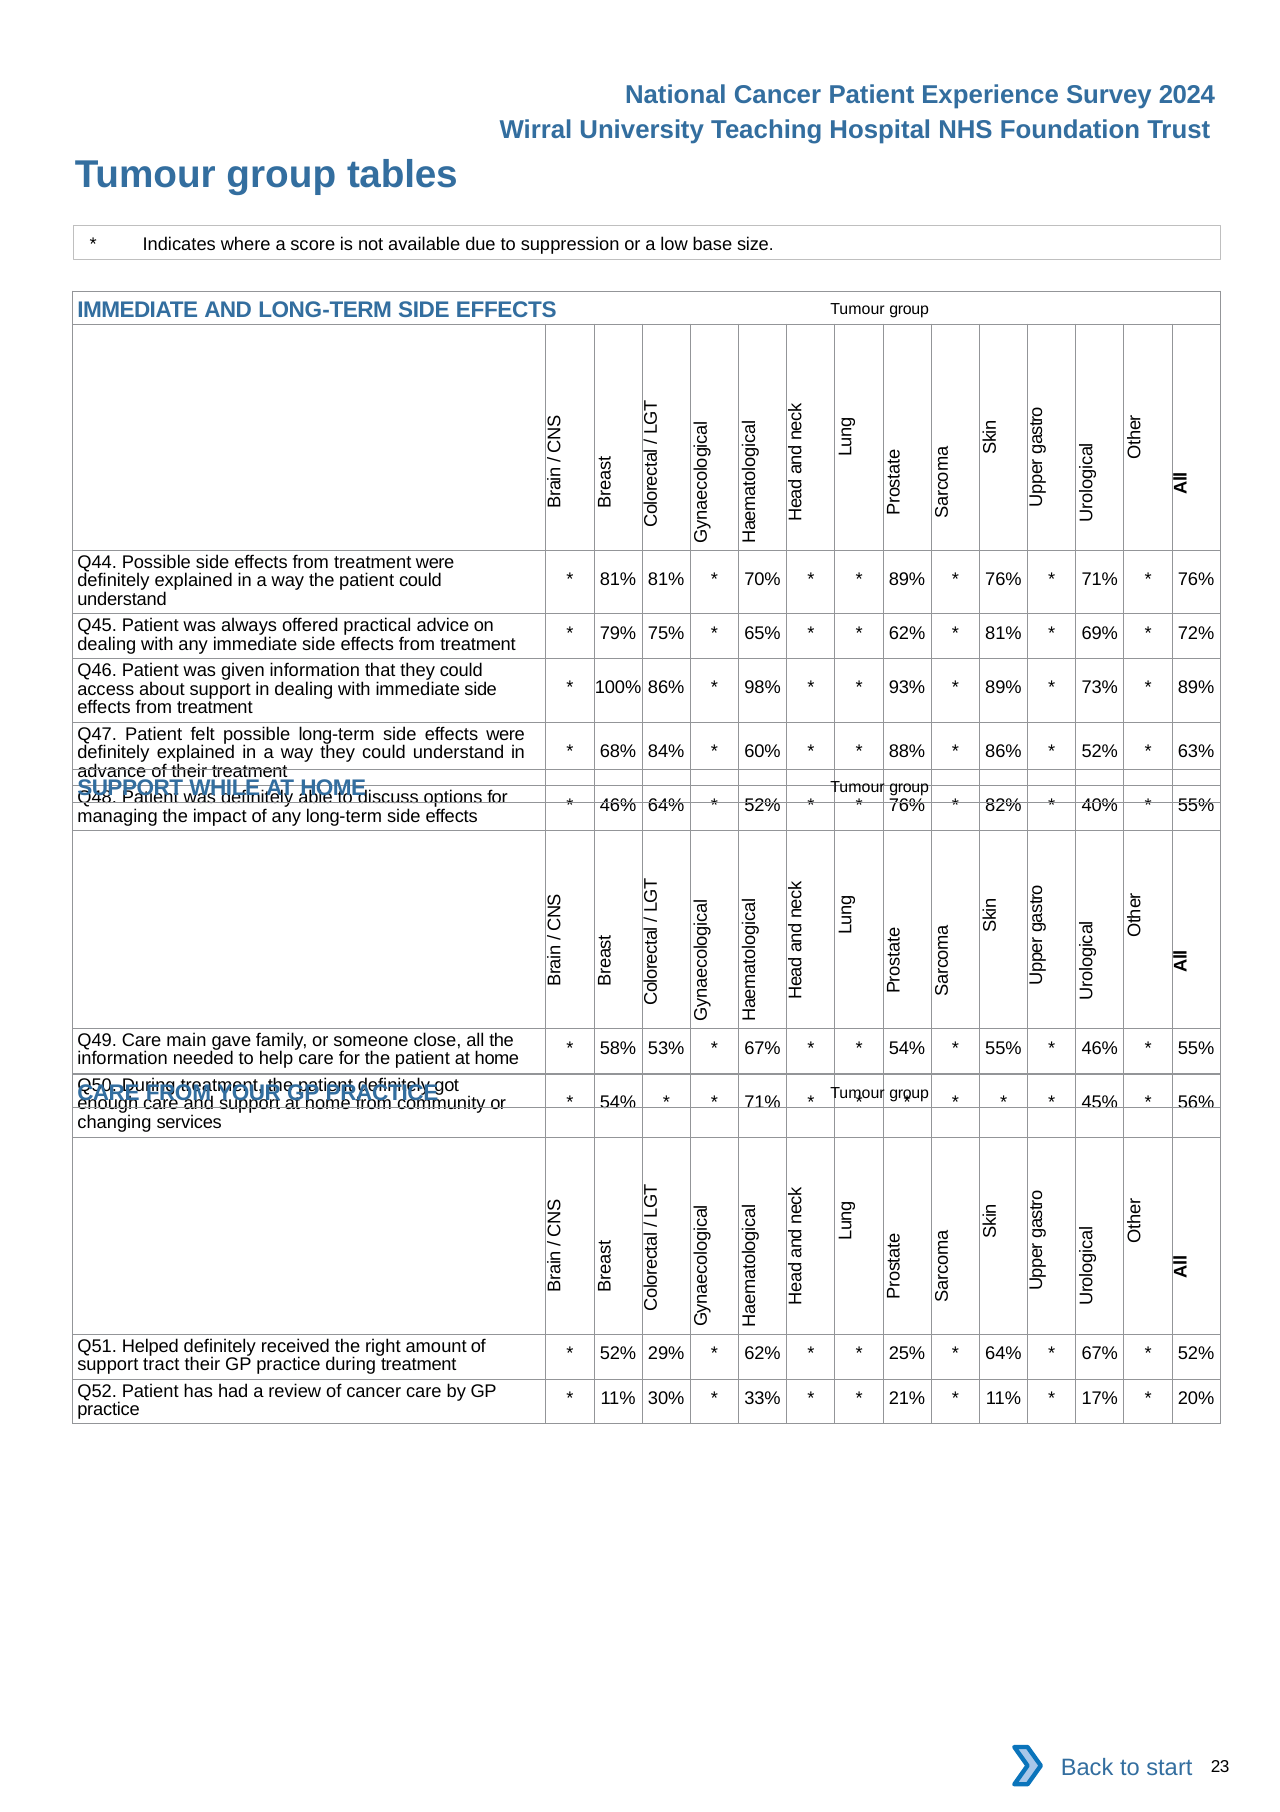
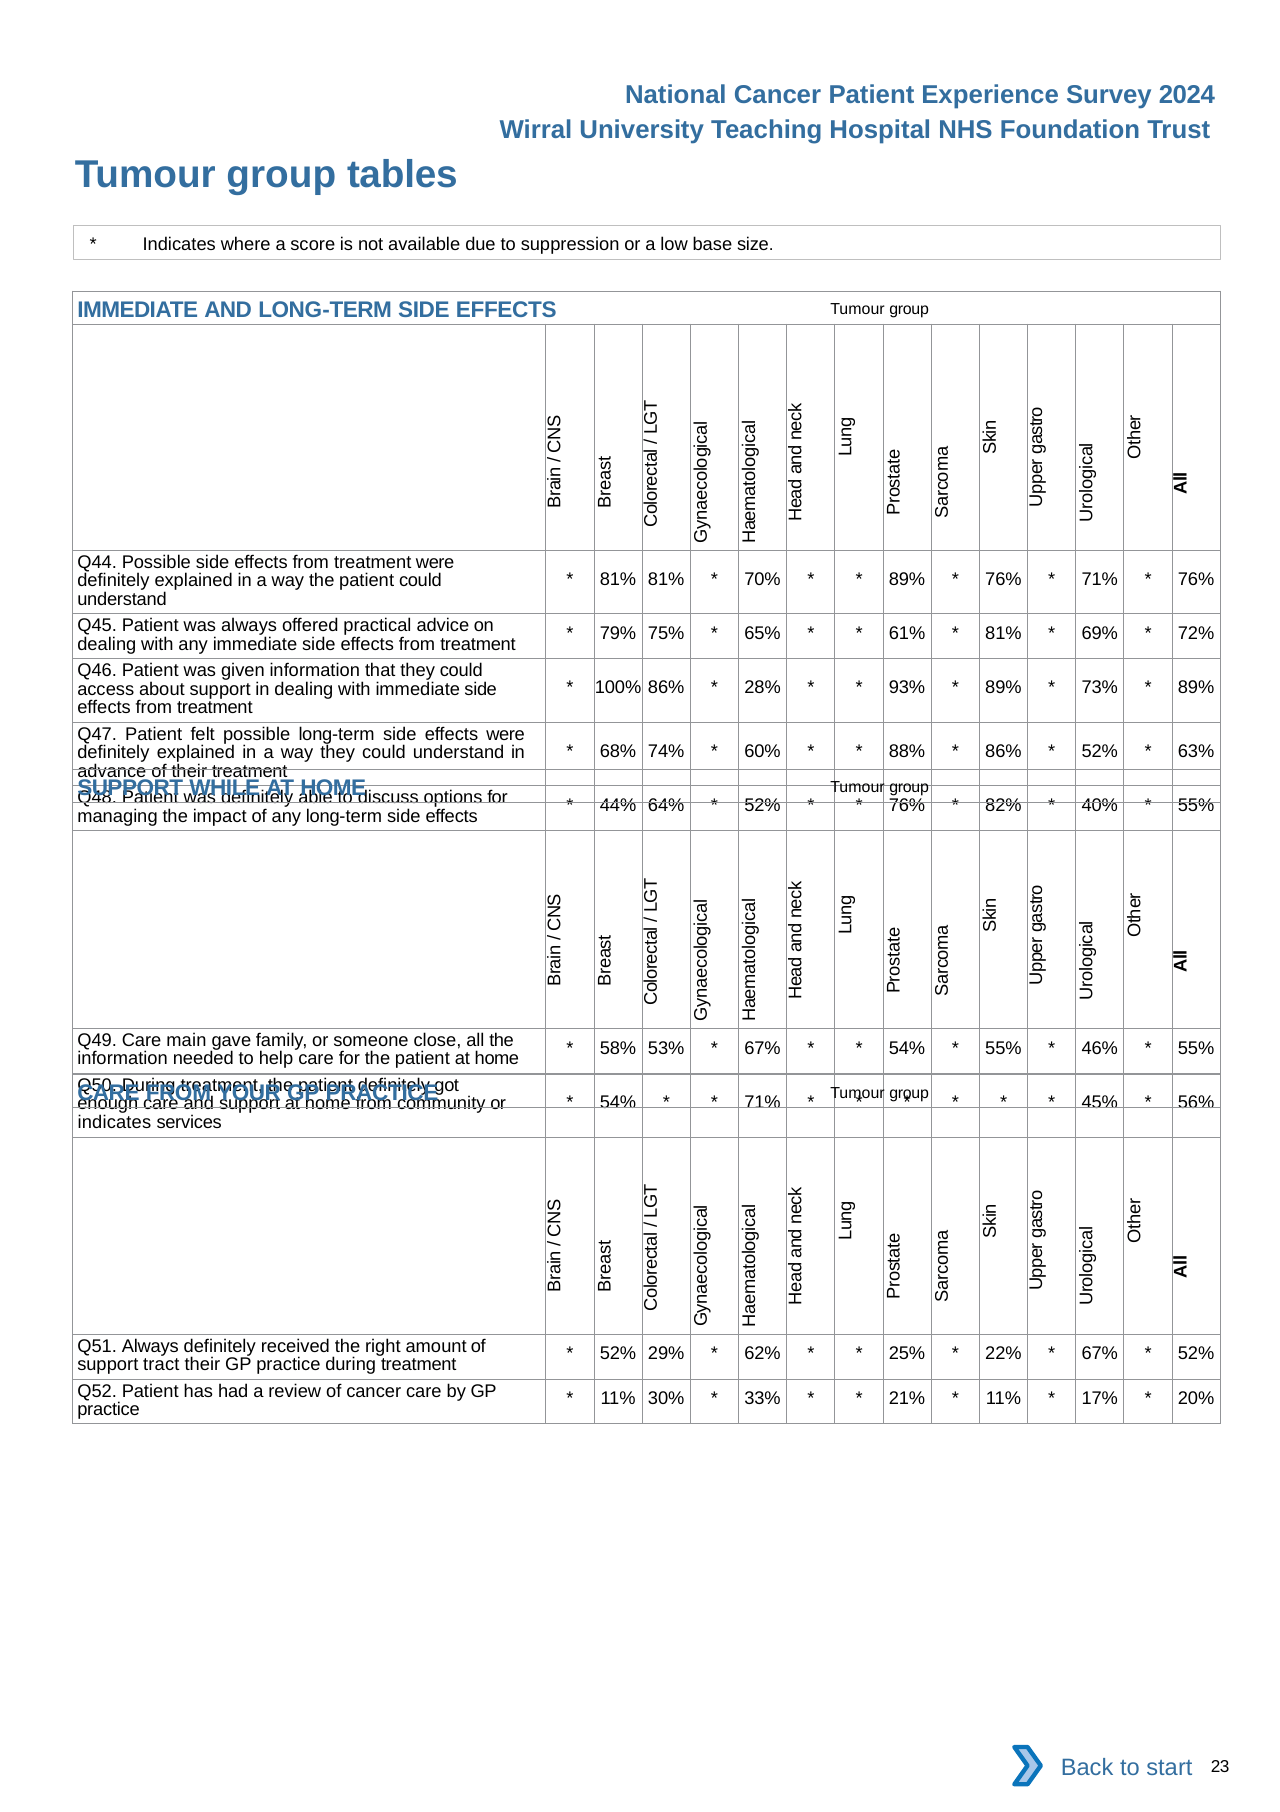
62%: 62% -> 61% (907, 633)
98%: 98% -> 28% (763, 688)
84%: 84% -> 74% (666, 751)
46%: 46% -> 44% (618, 805)
changing: changing -> indicates (114, 1122)
Q51 Helped: Helped -> Always (150, 1346)
64%: 64% -> 22% (1003, 1353)
